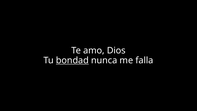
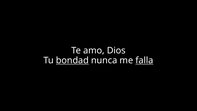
falla underline: none -> present (144, 60)
